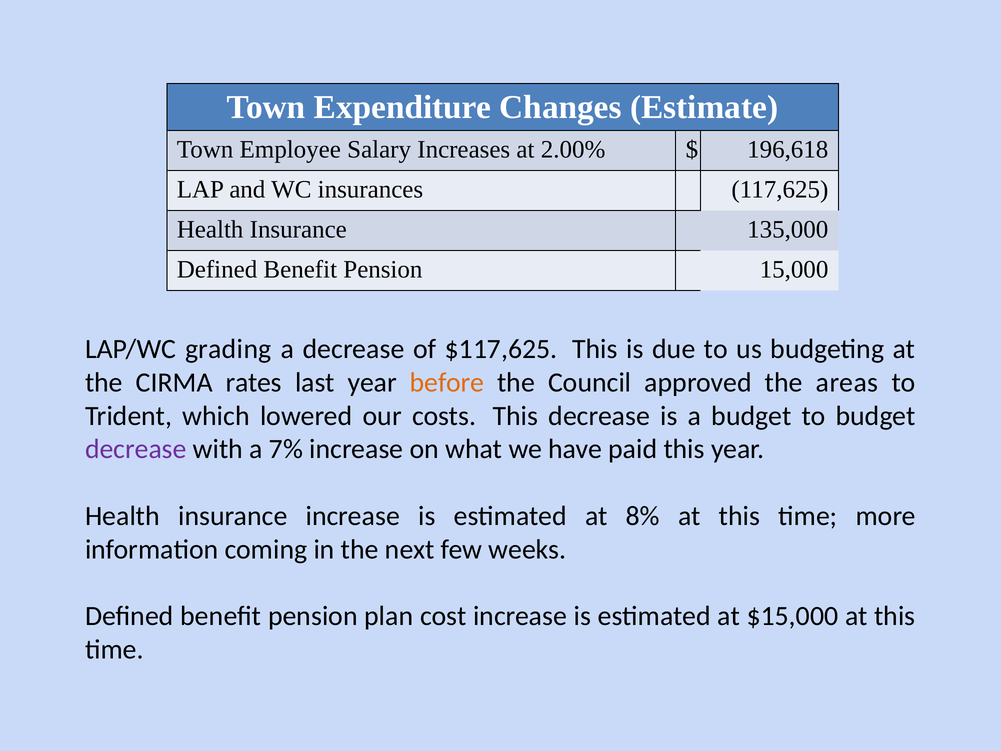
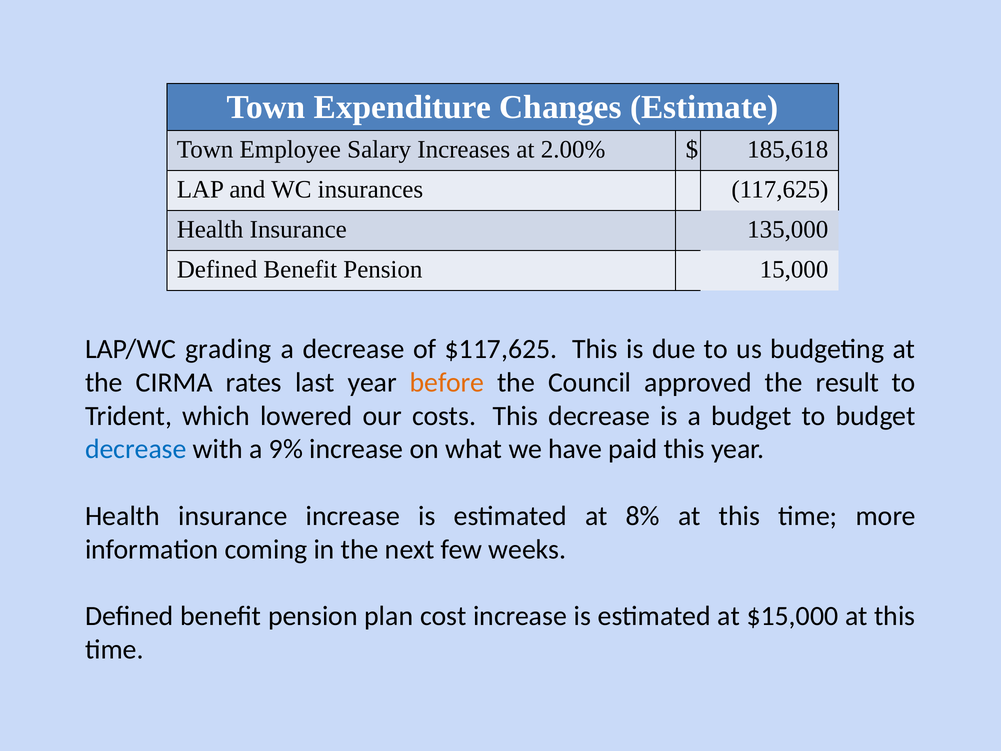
196,618: 196,618 -> 185,618 (788, 149)
areas: areas -> result (847, 382)
decrease colour: purple -> blue (136, 449)
7%: 7% -> 9% (286, 449)
